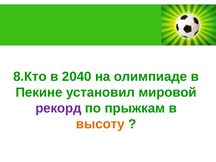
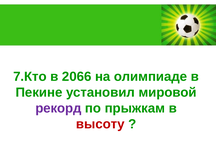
8.Кто: 8.Кто -> 7.Кто (30, 77)
2040: 2040 -> 2066 (77, 77)
высоту colour: orange -> red (100, 124)
